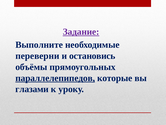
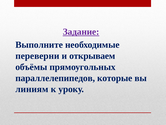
остановись: остановись -> открываем (92, 56)
параллелепипедов underline: present -> none (55, 78)
глазами: глазами -> линиям (32, 89)
